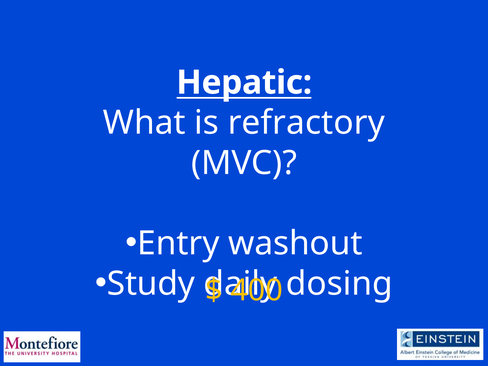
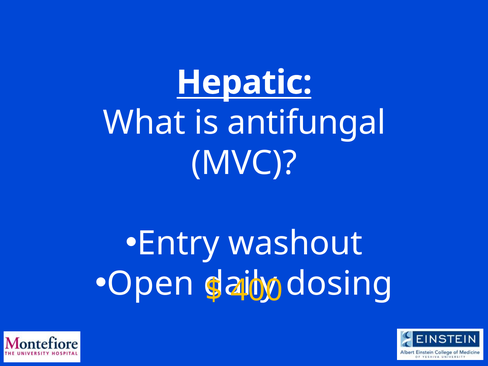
refractory: refractory -> antifungal (306, 123)
Study: Study -> Open (151, 284)
